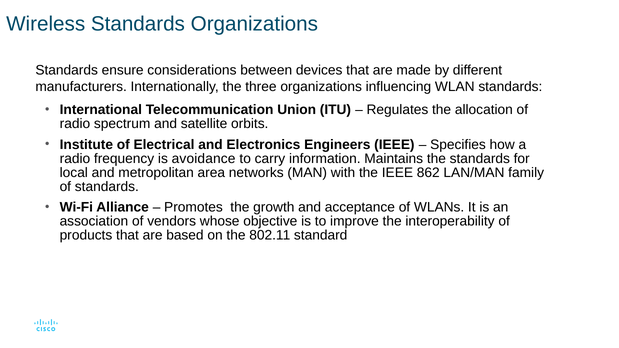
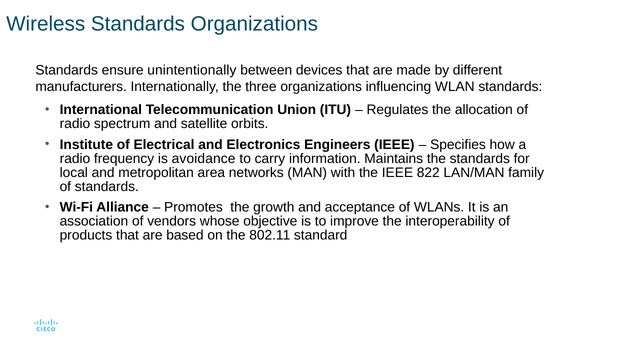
considerations: considerations -> unintentionally (192, 70)
862: 862 -> 822 (428, 173)
